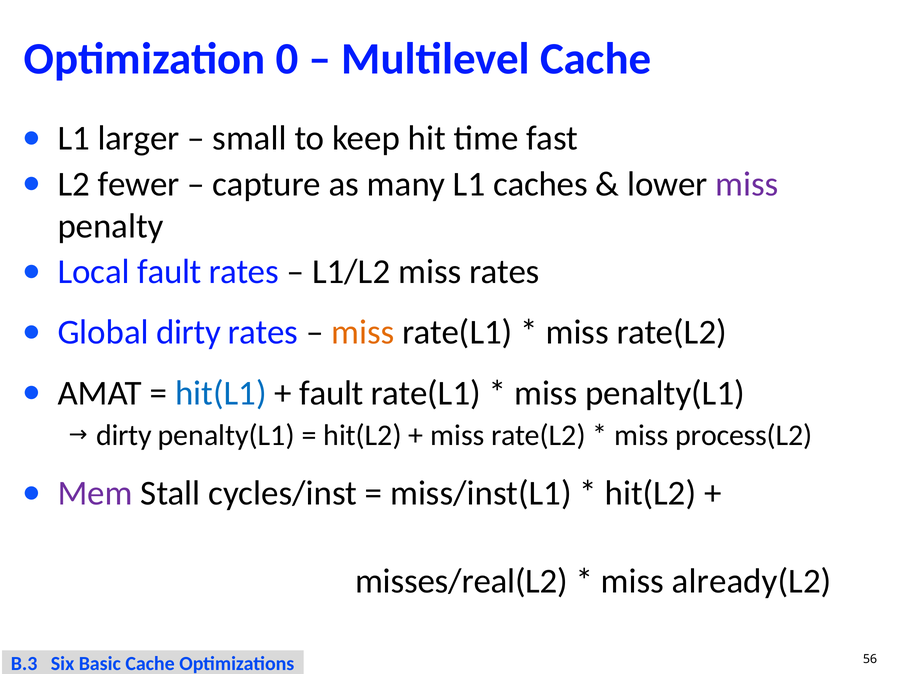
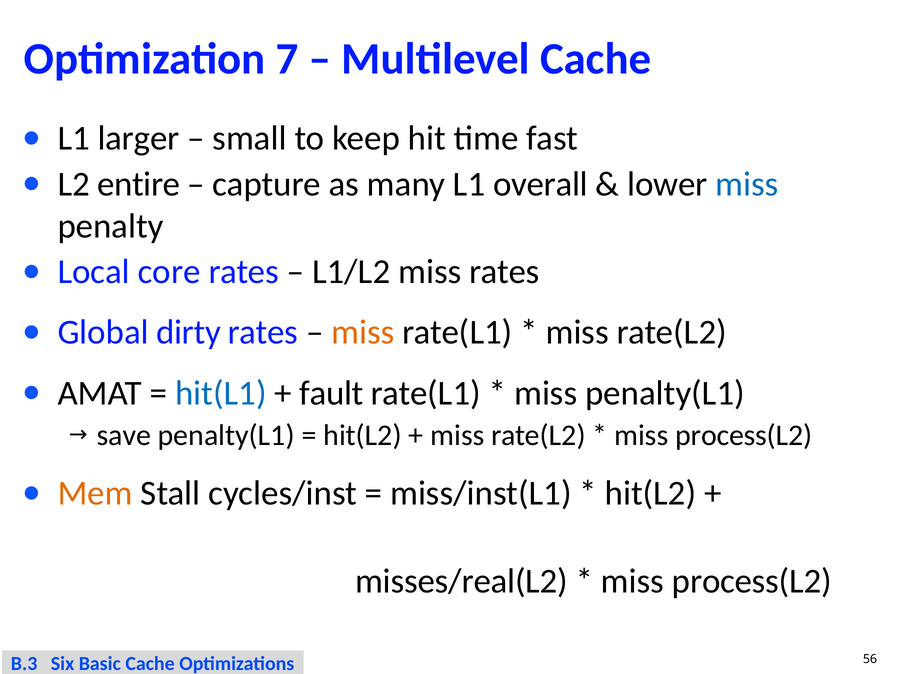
0: 0 -> 7 (287, 59)
fewer: fewer -> entire (139, 184)
caches: caches -> overall (541, 184)
miss colour: purple -> blue (747, 184)
Local fault: fault -> core (169, 272)
dirty: dirty -> save (124, 436)
Mem colour: purple -> orange (95, 494)
already(L2: already(L2 -> process(L2 (752, 581)
